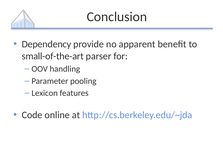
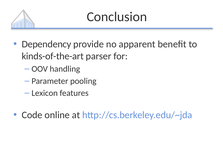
small-of-the-art: small-of-the-art -> kinds-of-the-art (53, 56)
